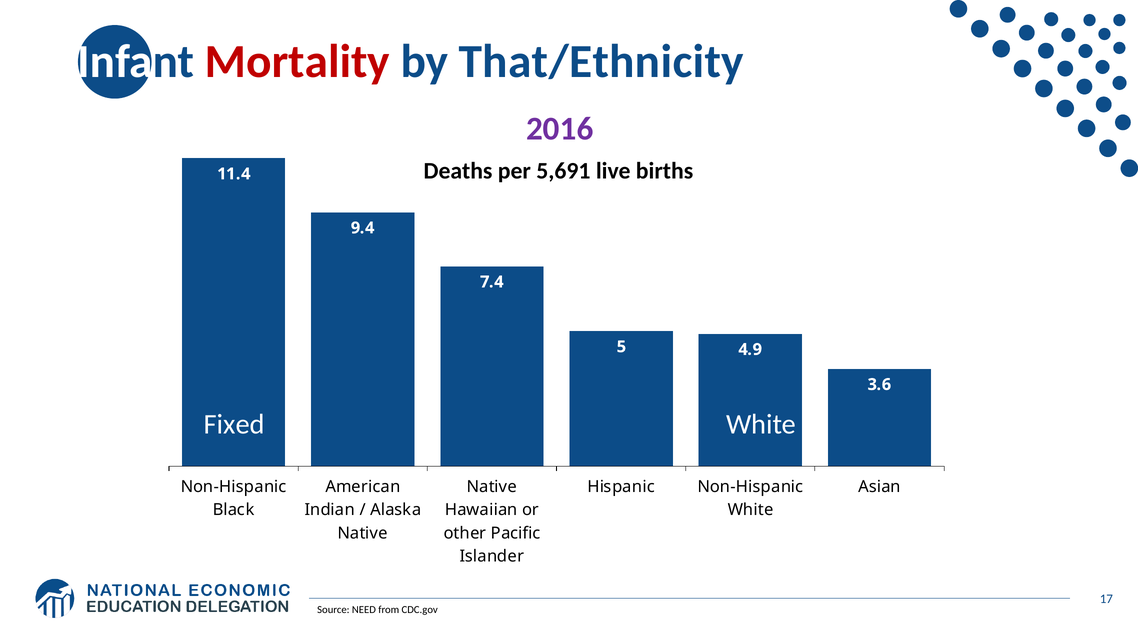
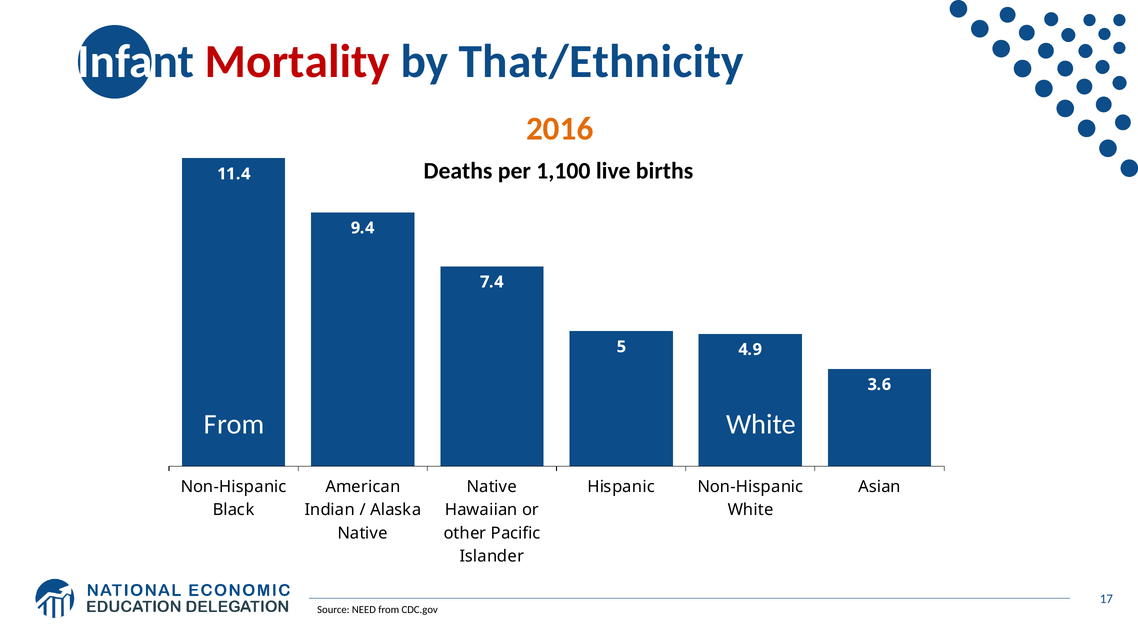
2016 colour: purple -> orange (560, 129)
5,691: 5,691 -> 1,100 (563, 171)
Fixed: Fixed -> From (234, 424)
